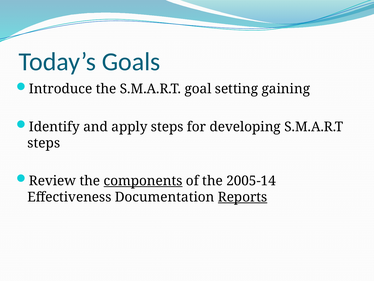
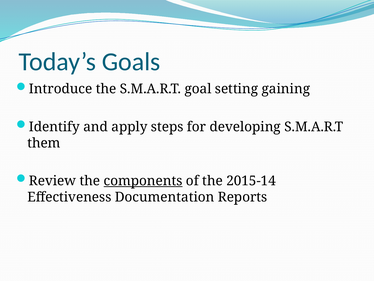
steps: steps -> them (44, 143)
2005-14: 2005-14 -> 2015-14 (251, 181)
Reports underline: present -> none (243, 197)
